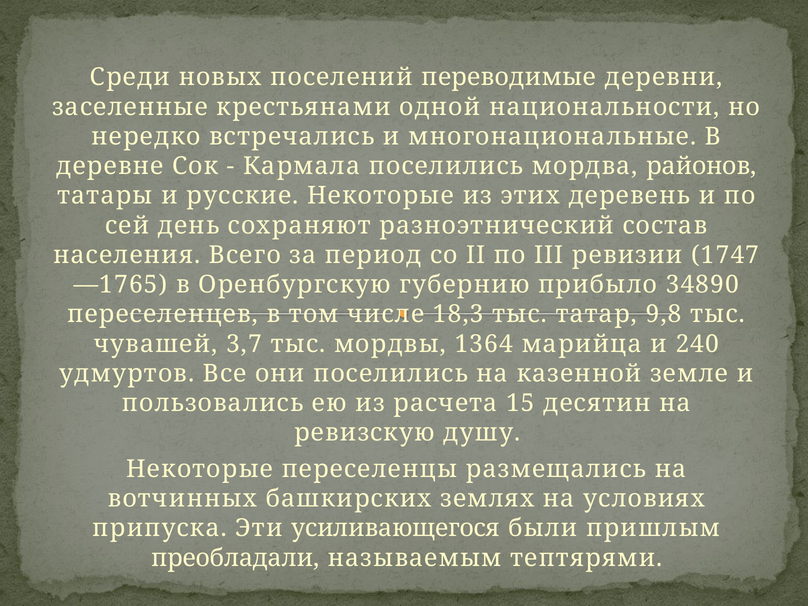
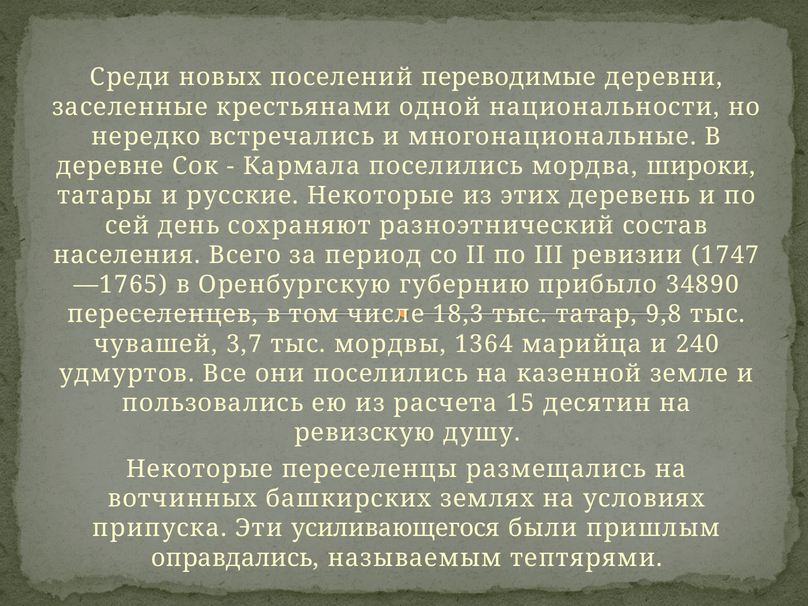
районов: районов -> широки (701, 166)
преобладали: преобладали -> оправдались (235, 558)
